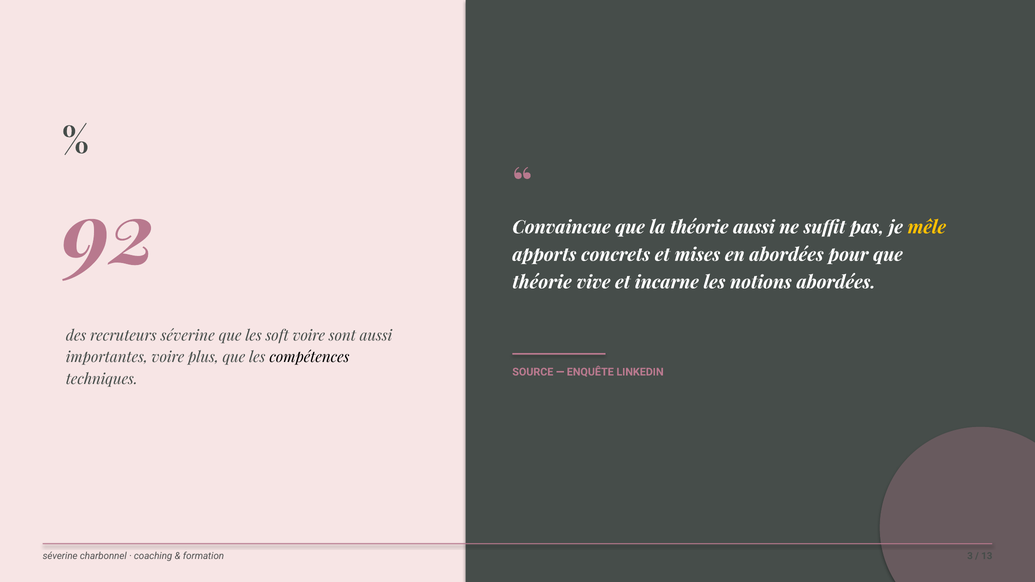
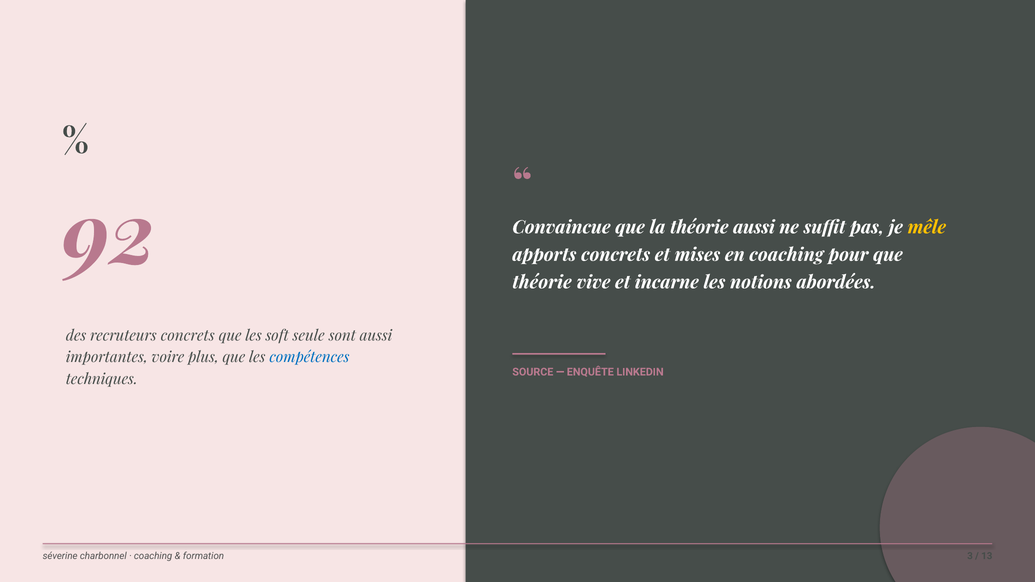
en abordées: abordées -> coaching (786, 255)
recruteurs séverine: séverine -> concrets (188, 336)
soft voire: voire -> seule (309, 336)
compétences colour: black -> blue (309, 358)
